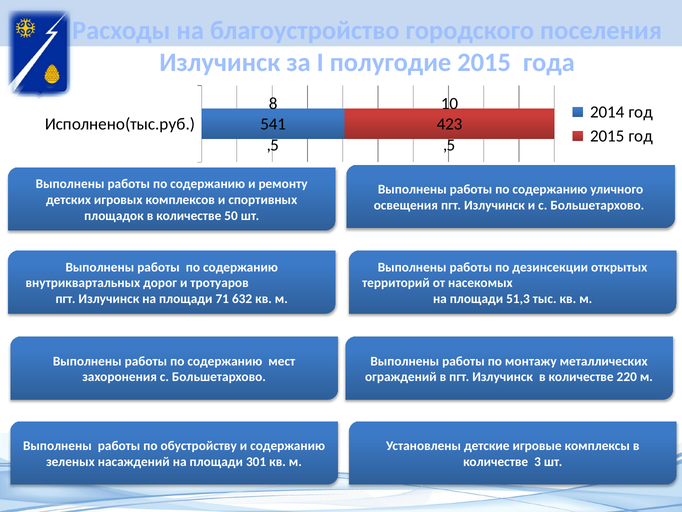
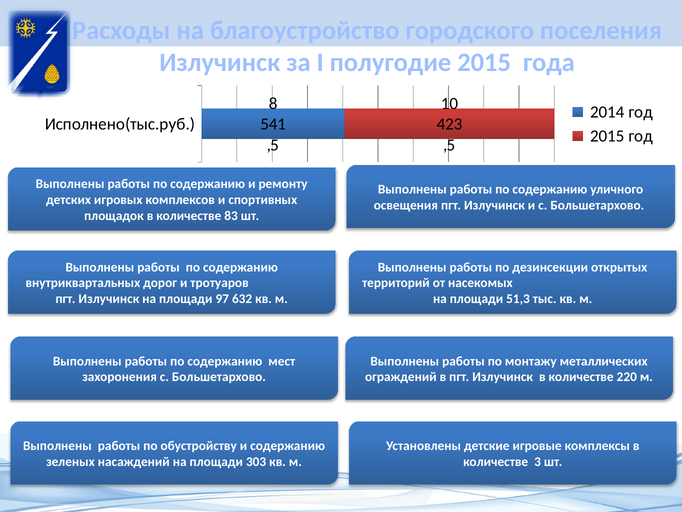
50: 50 -> 83 (231, 216)
71: 71 -> 97 (222, 299)
301: 301 -> 303 (256, 461)
